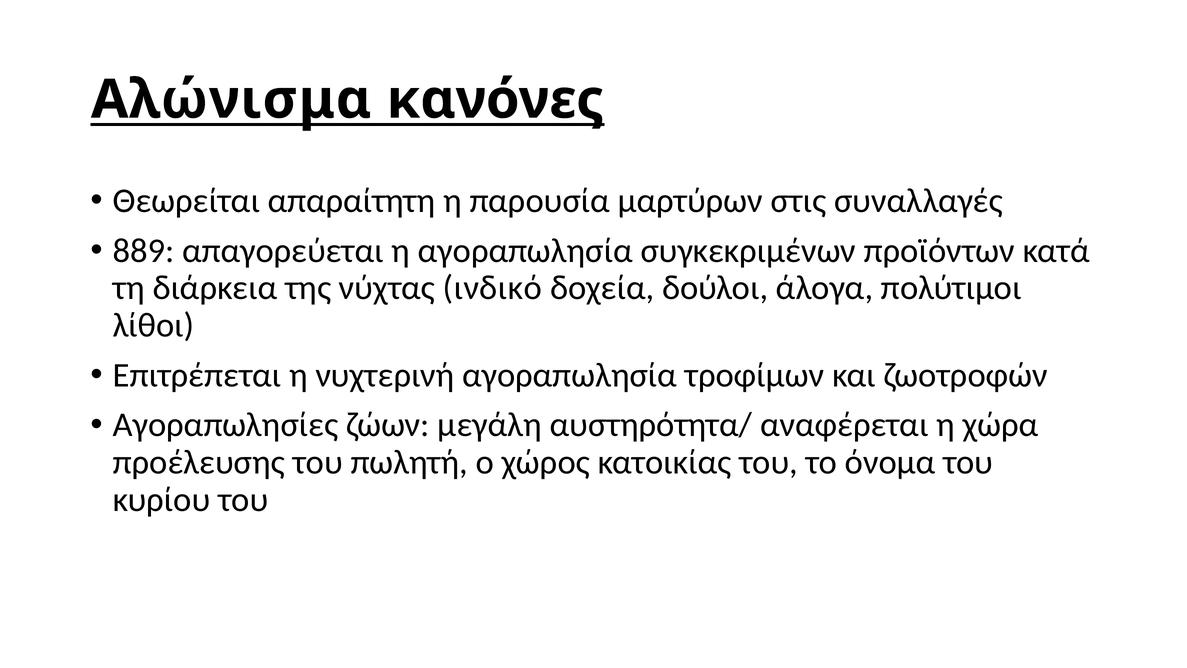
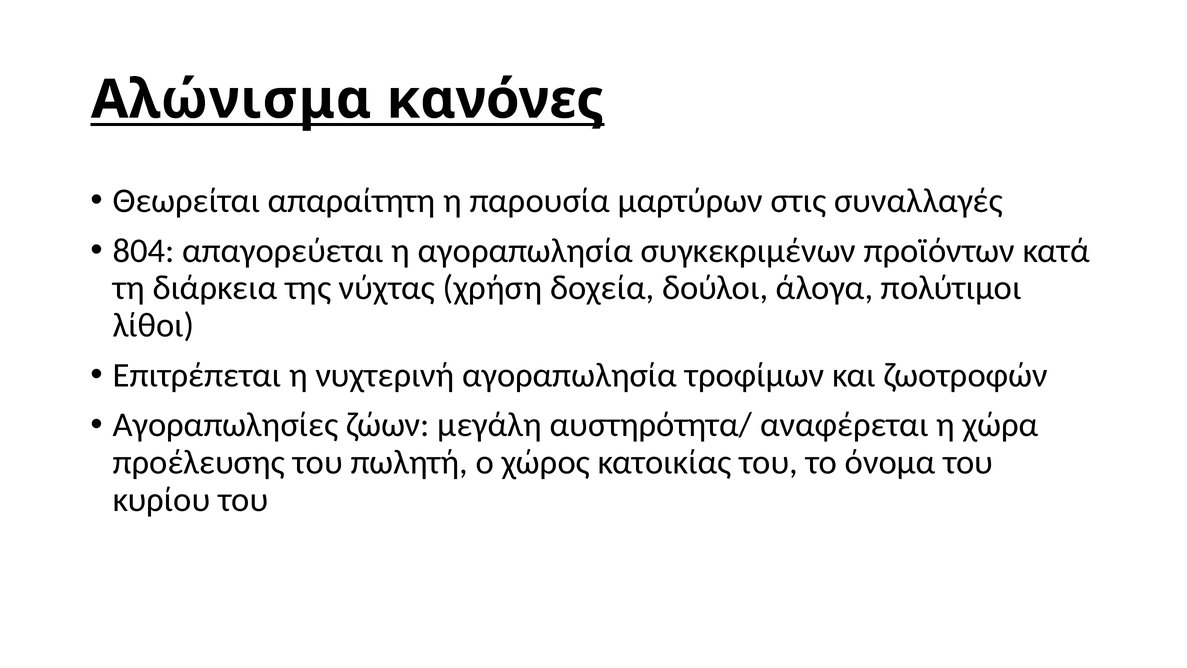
889: 889 -> 804 (144, 250)
ινδικό: ινδικό -> χρήση (492, 288)
